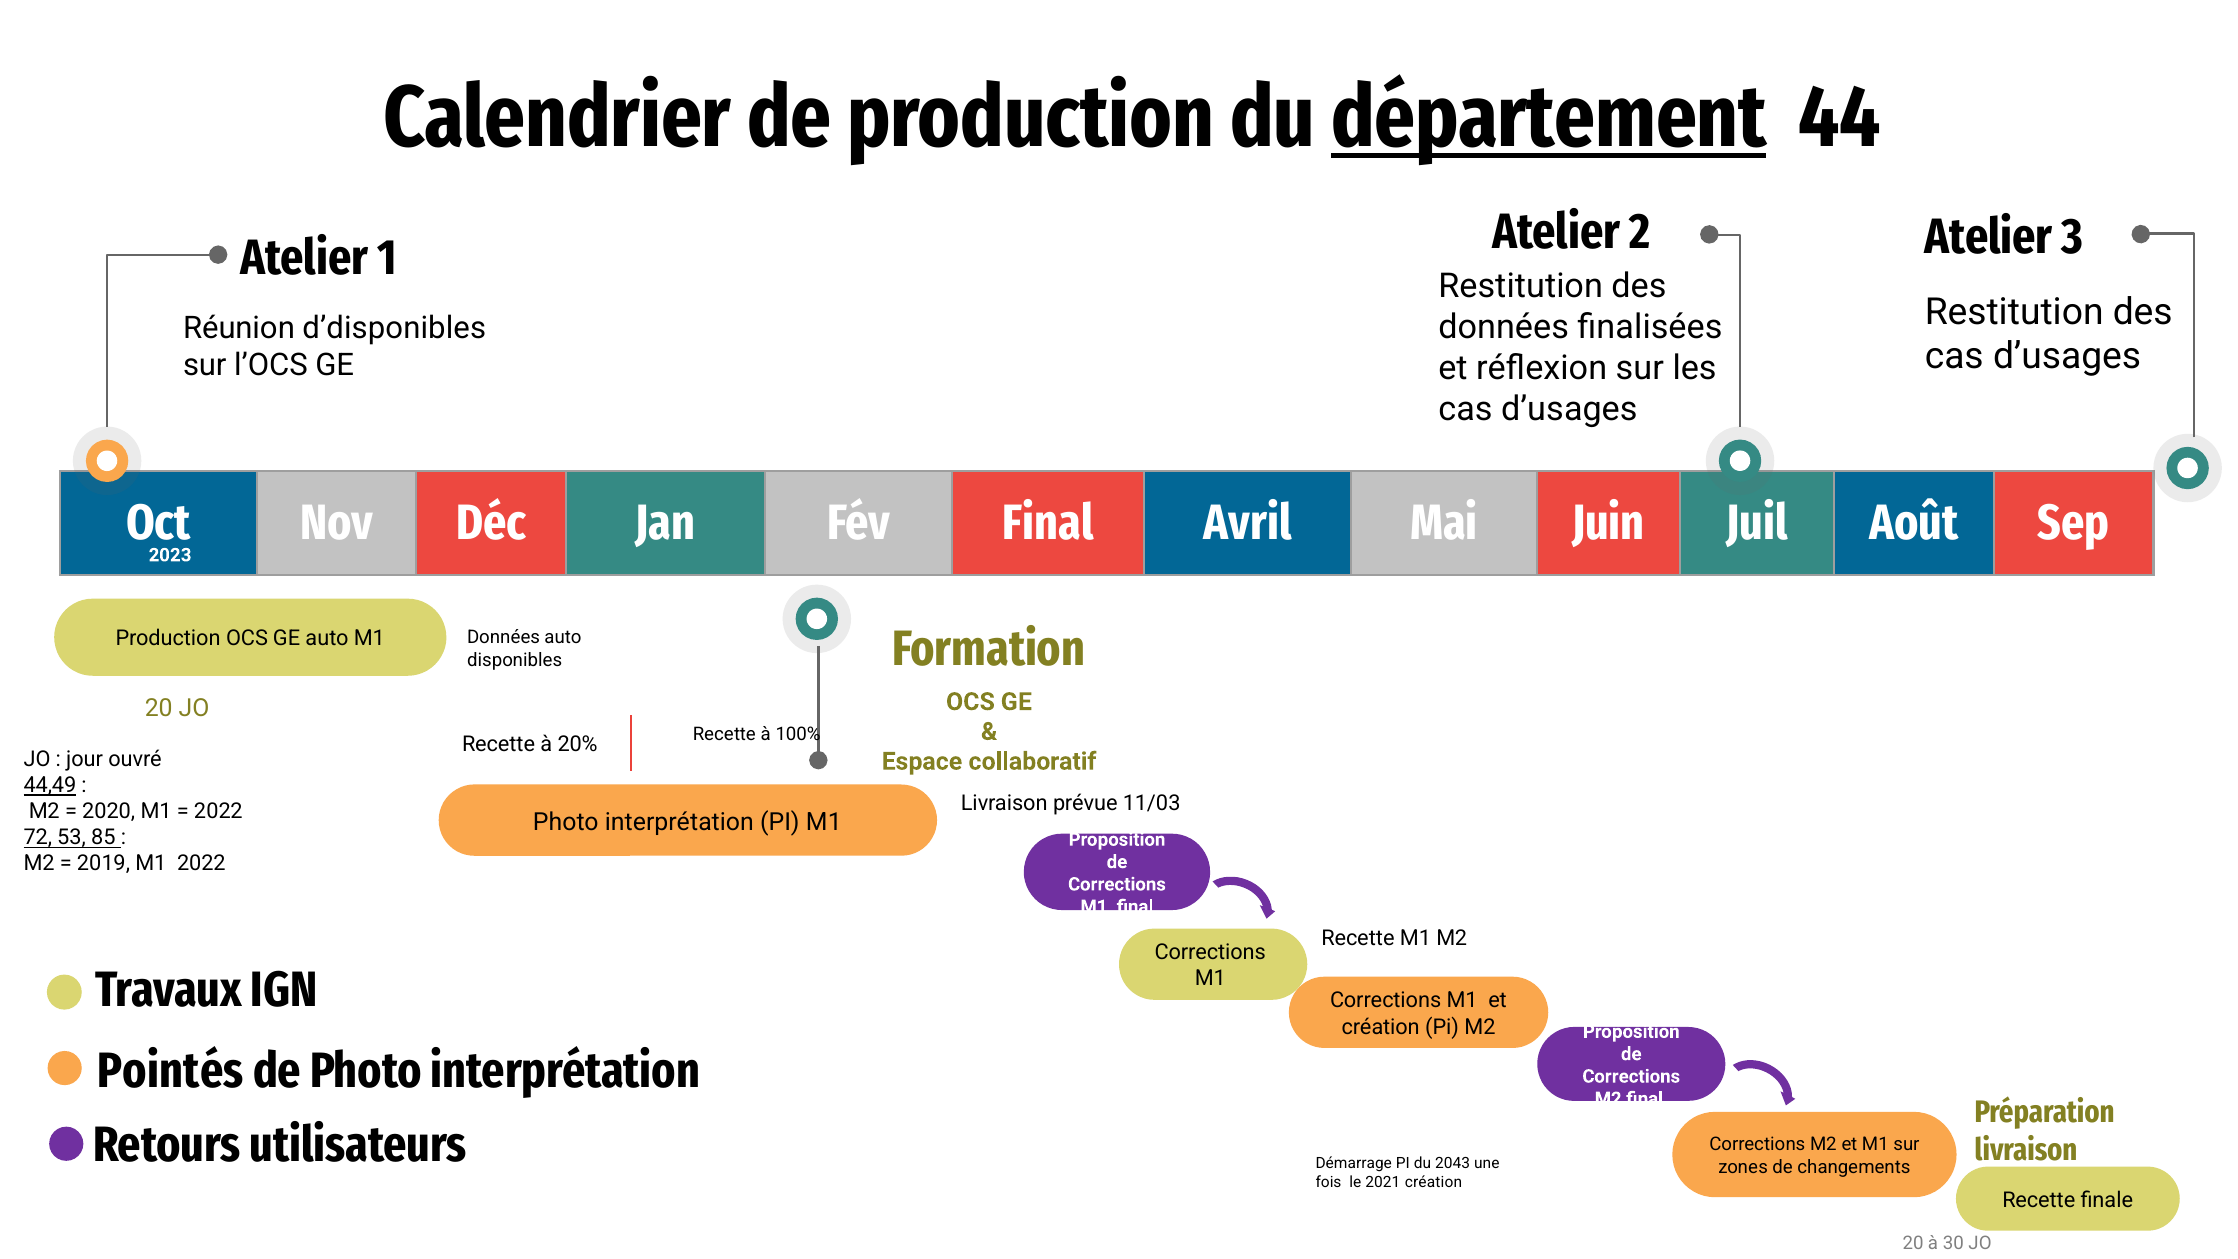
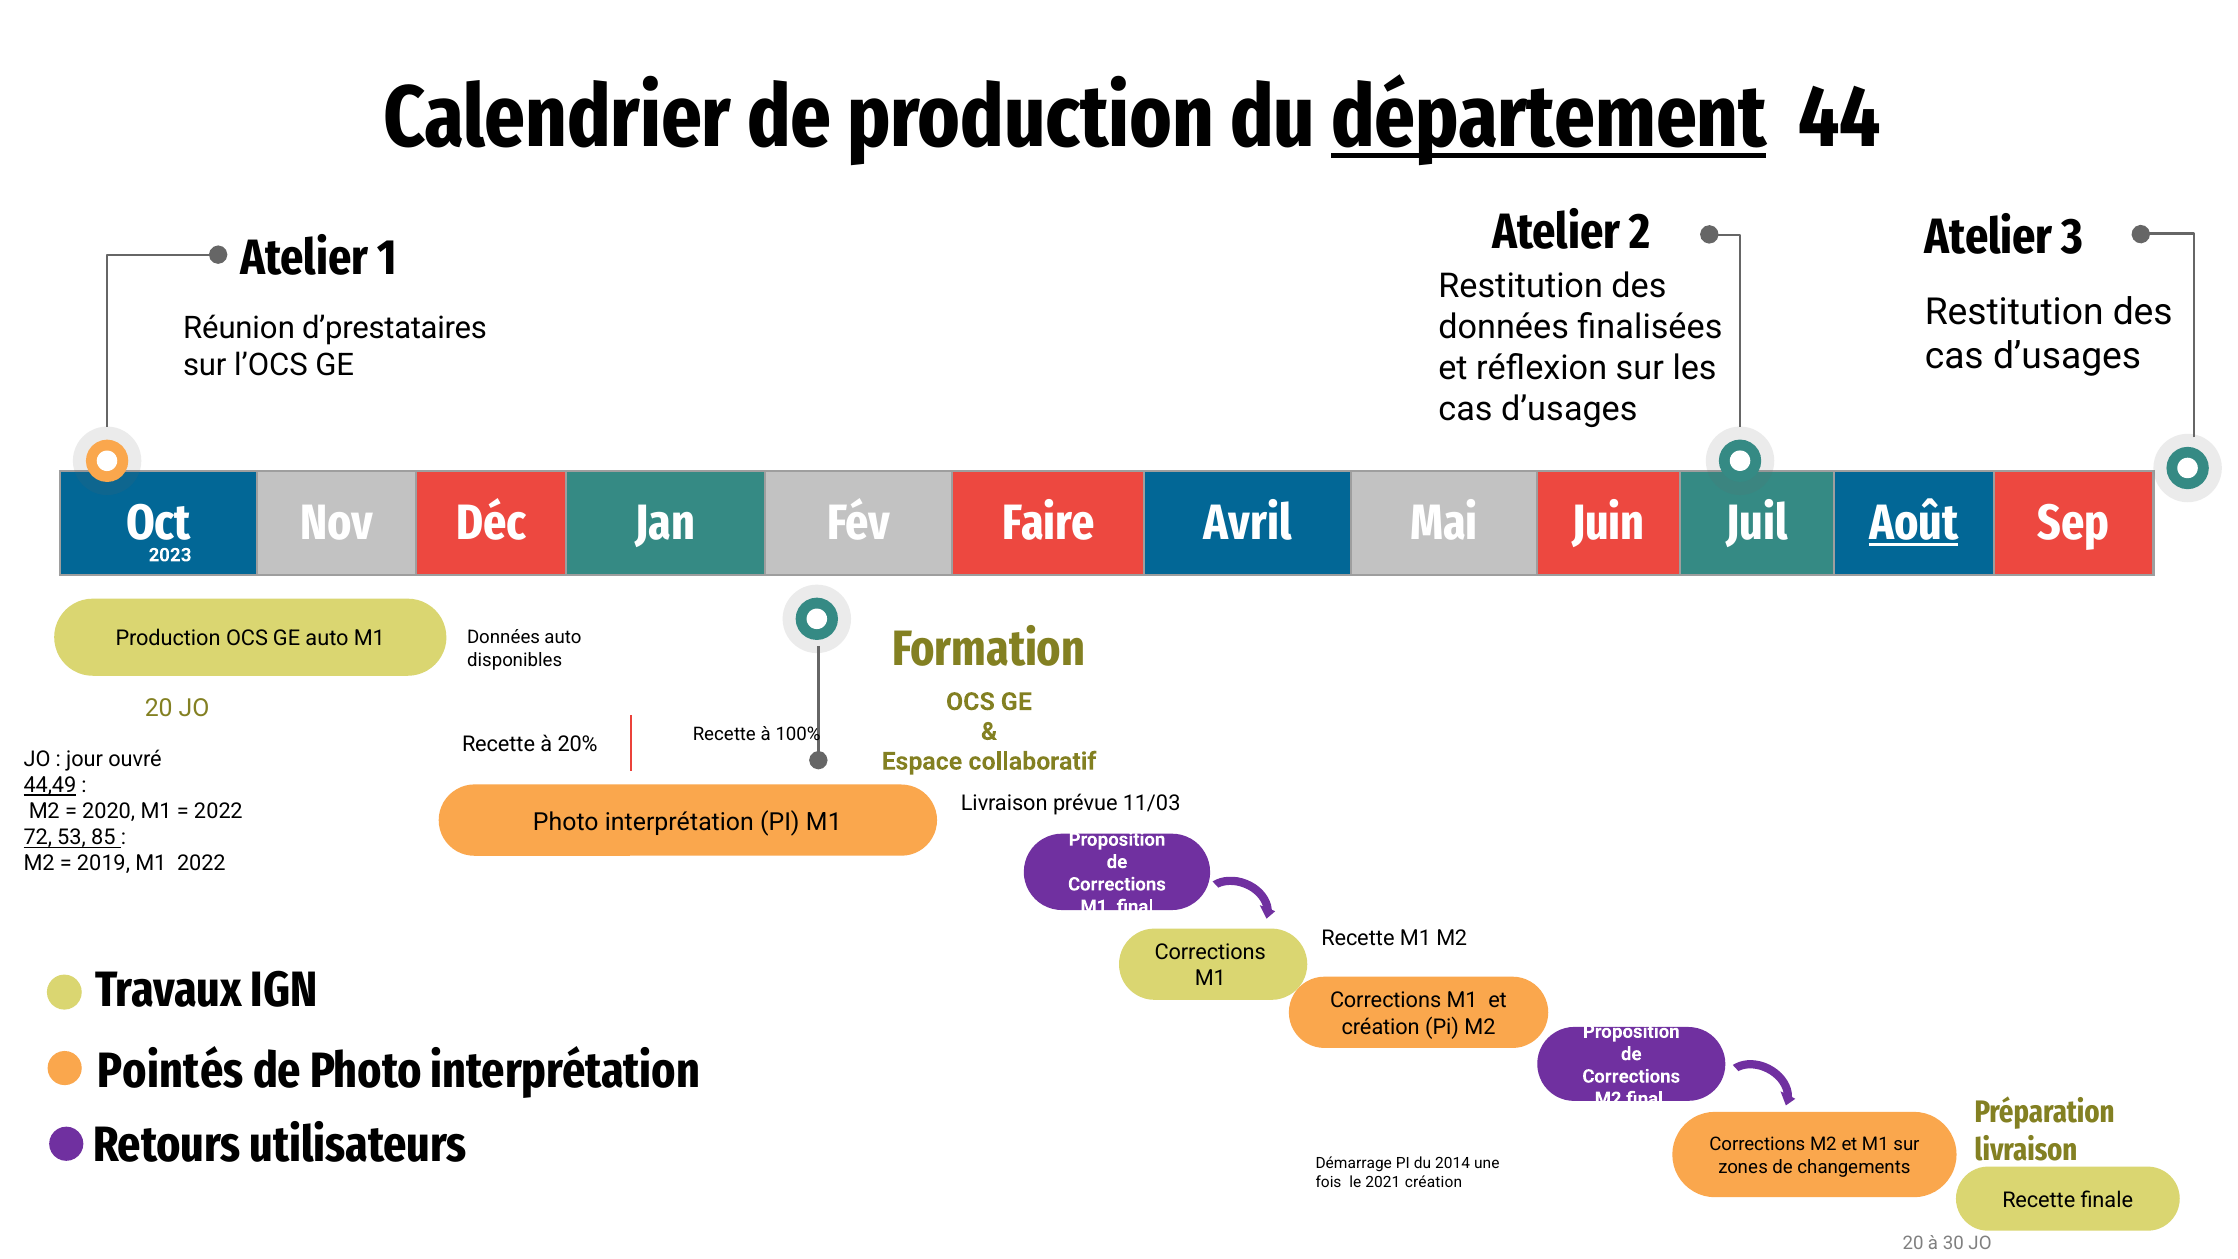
d’disponibles: d’disponibles -> d’prestataires (394, 328)
Fév Final: Final -> Faire (1049, 523)
Août underline: none -> present (1914, 523)
2043: 2043 -> 2014 (1453, 1163)
